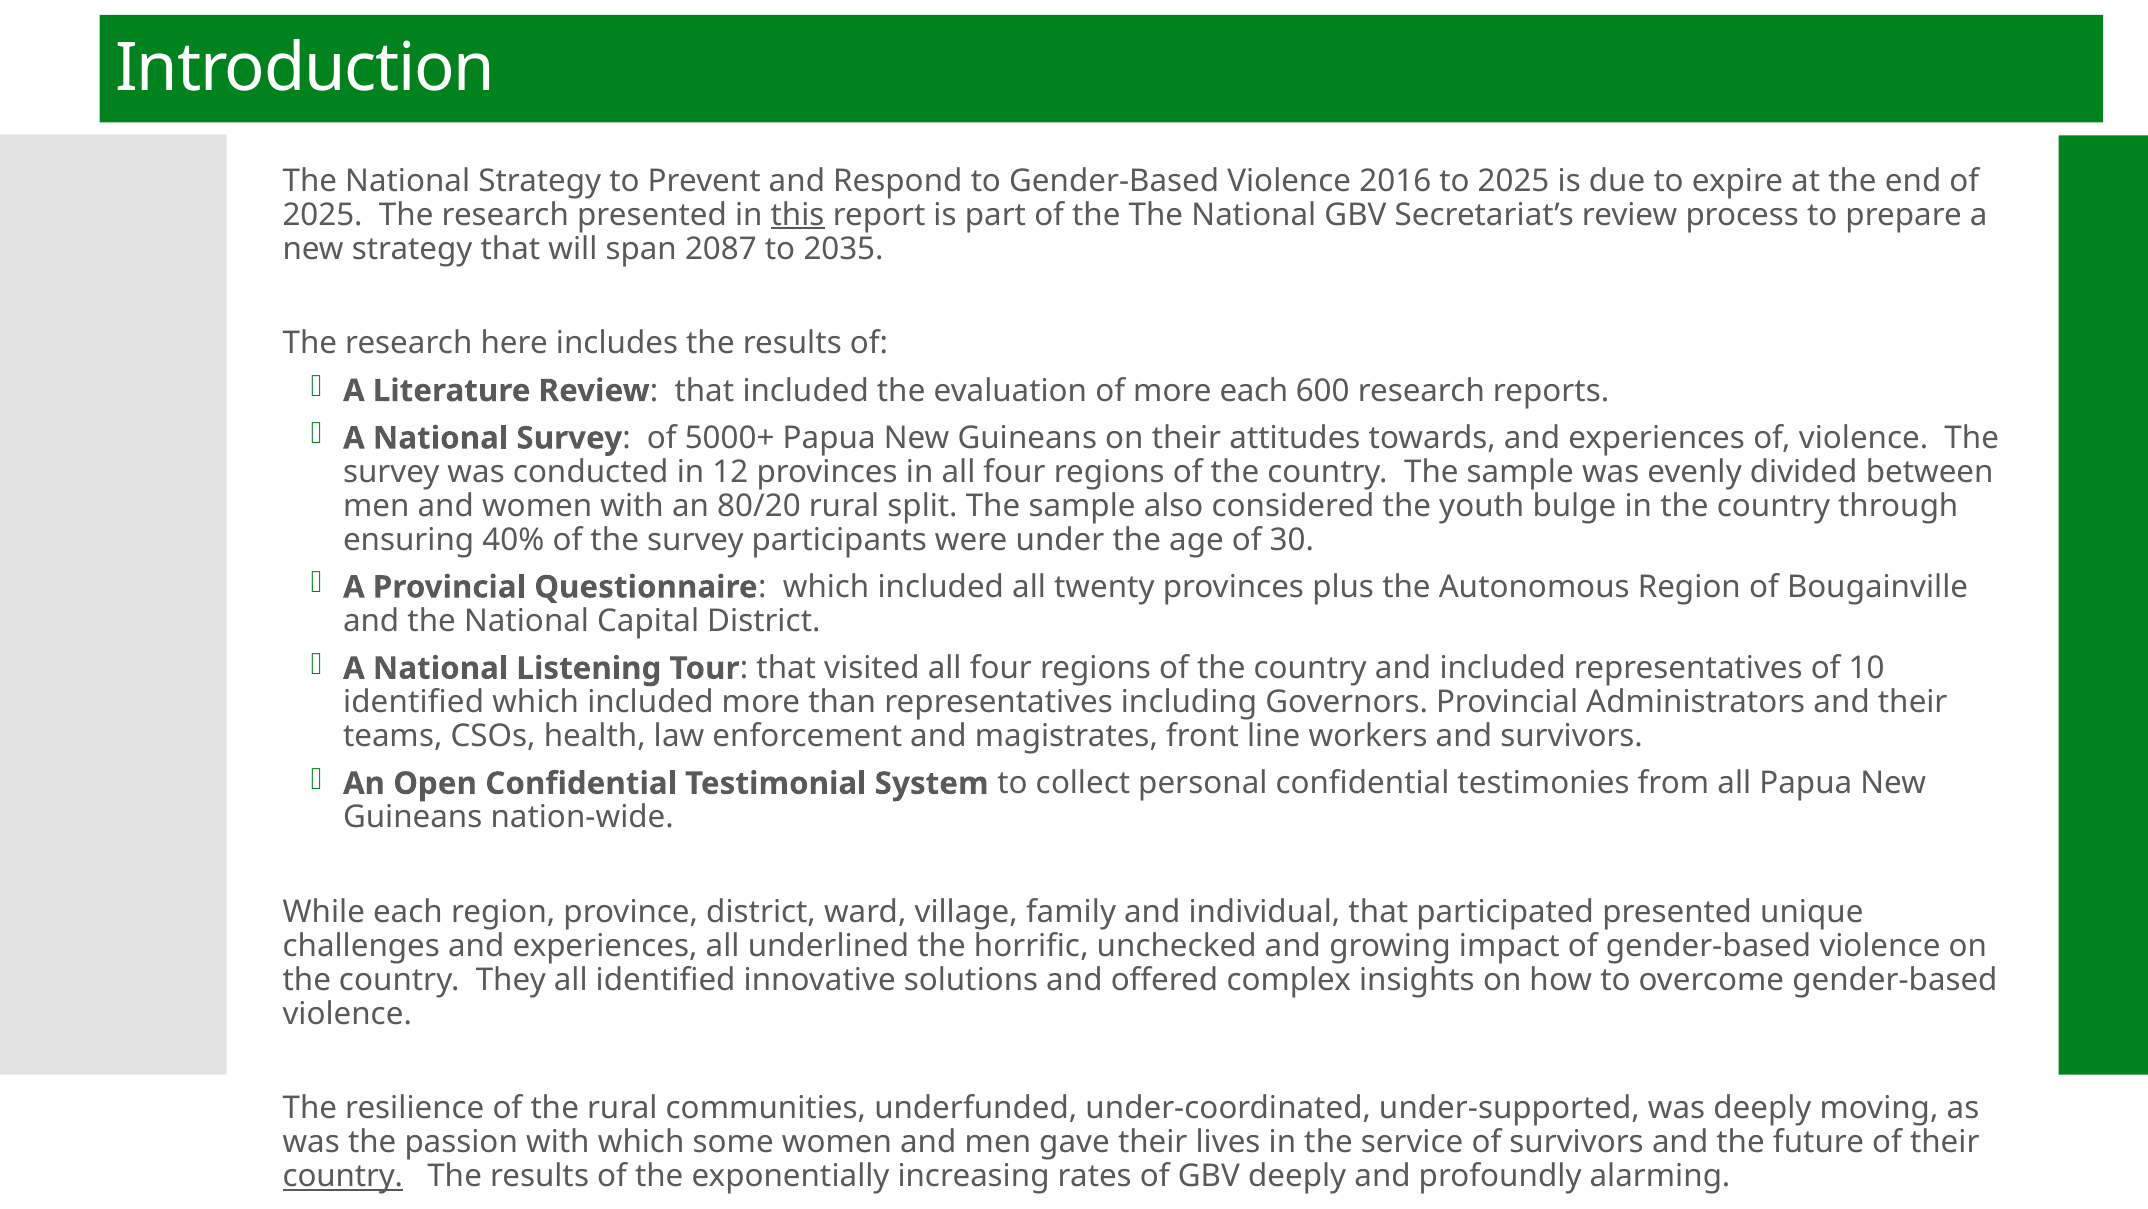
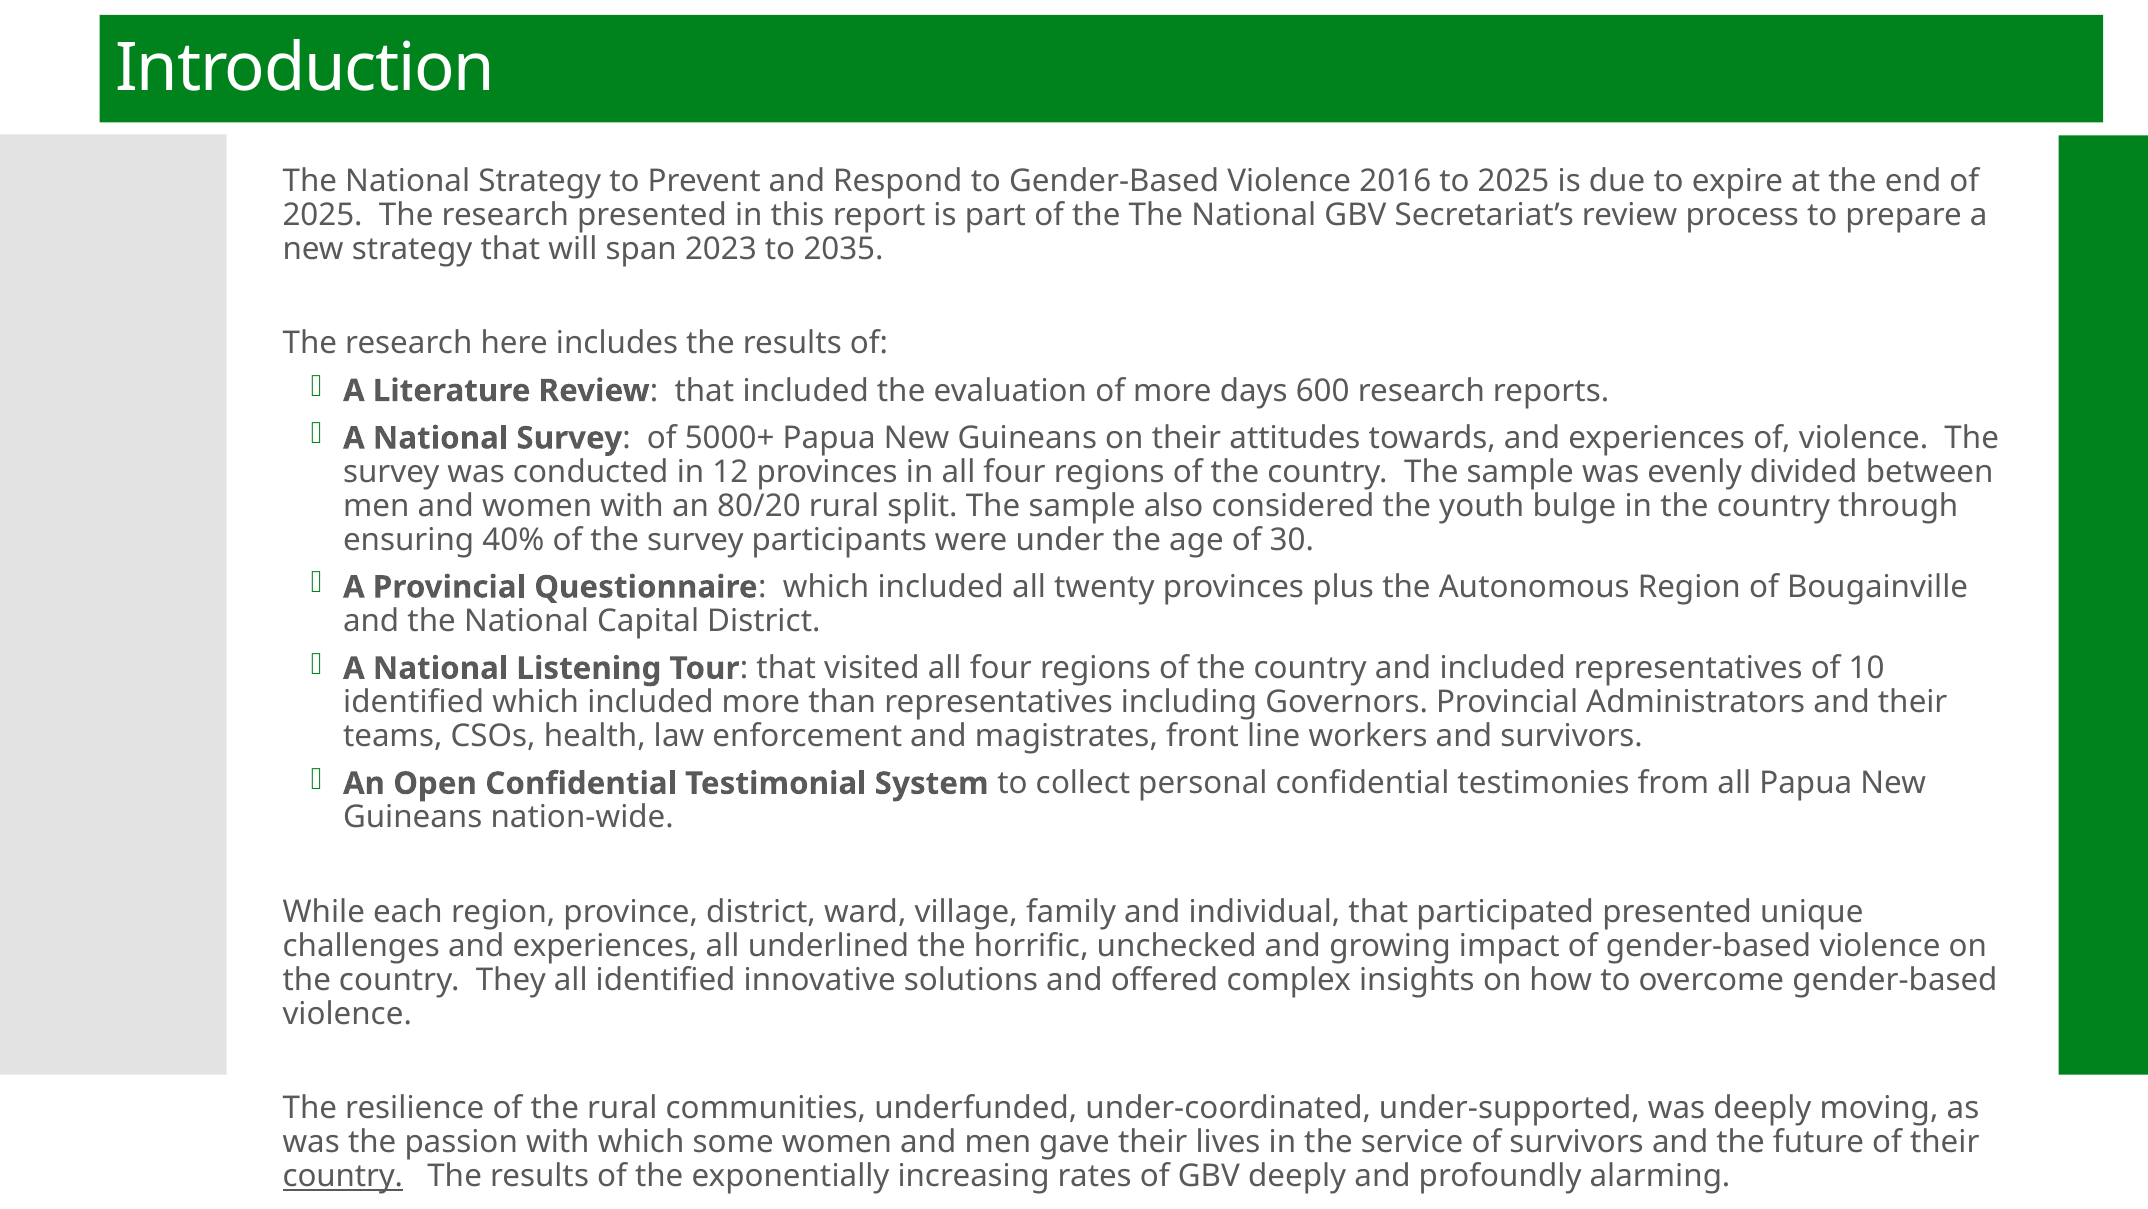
this underline: present -> none (798, 215)
2087: 2087 -> 2023 (721, 249)
more each: each -> days (1254, 391)
